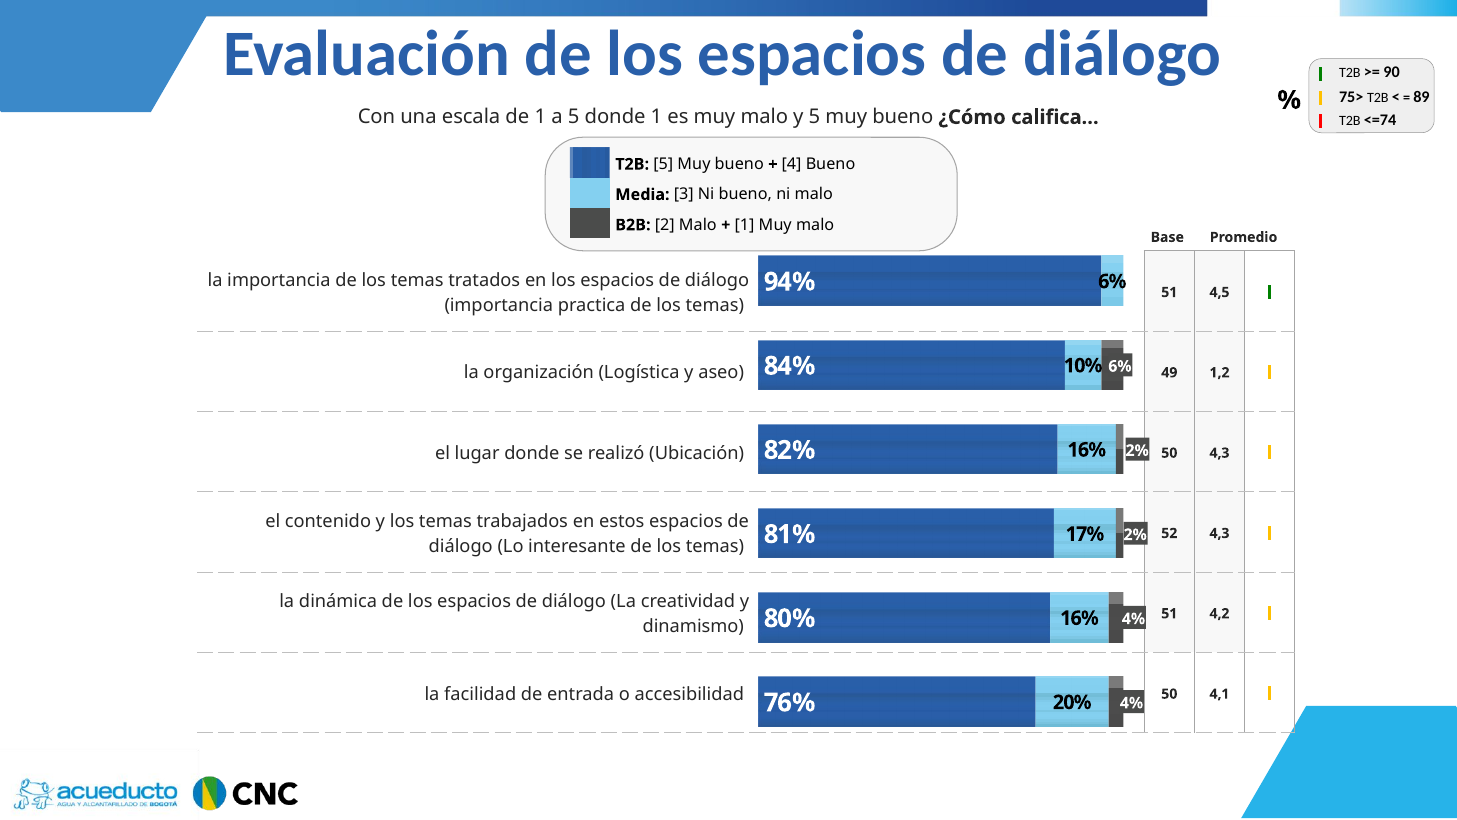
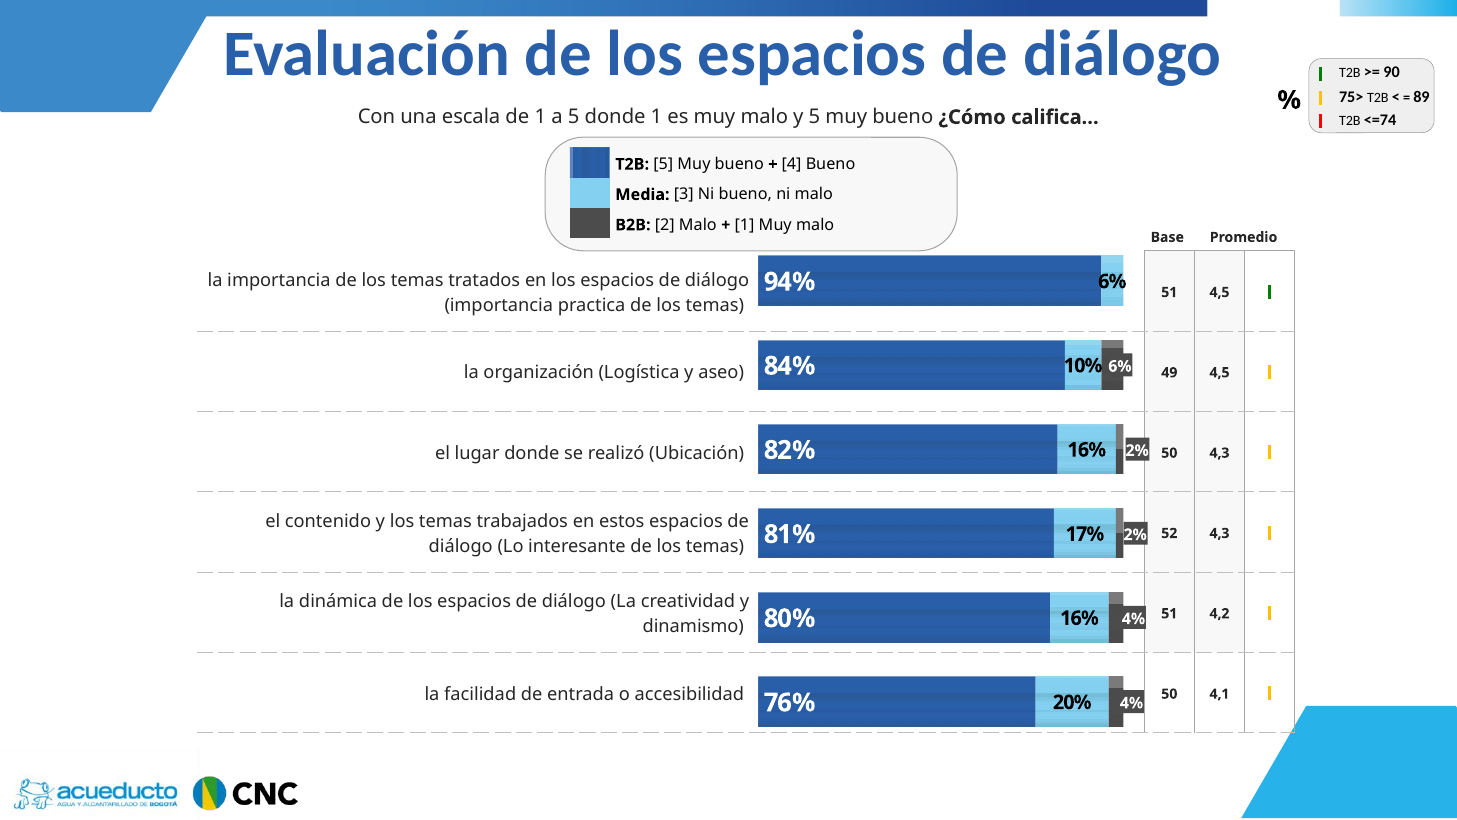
49 1,2: 1,2 -> 4,5 (1220, 373)
